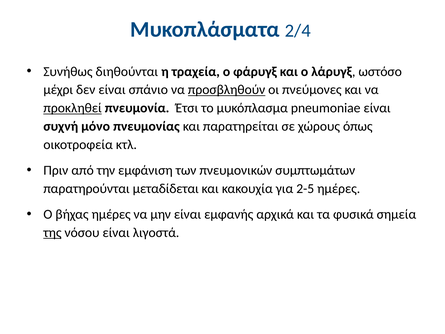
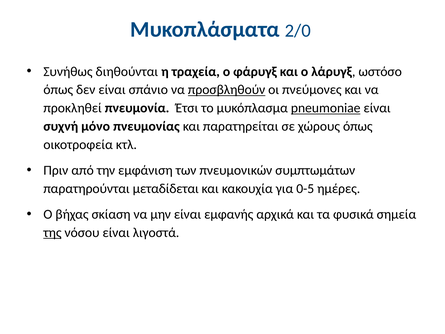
2/4: 2/4 -> 2/0 (298, 31)
μέχρι: μέχρι -> όπως (58, 90)
προκληθεί underline: present -> none (73, 108)
pneumoniae underline: none -> present (326, 108)
2-5: 2-5 -> 0-5 (305, 188)
βήχας ημέρες: ημέρες -> σκίαση (111, 214)
